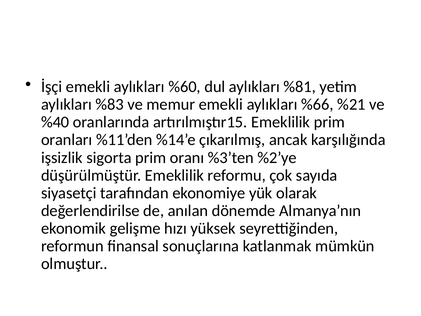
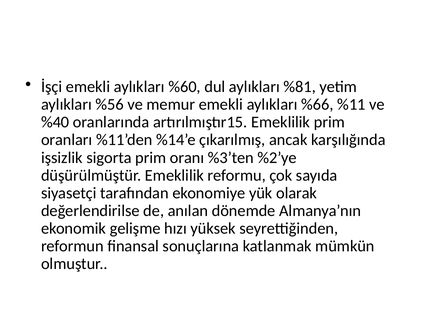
%83: %83 -> %56 (110, 104)
%21: %21 -> %11 (351, 104)
